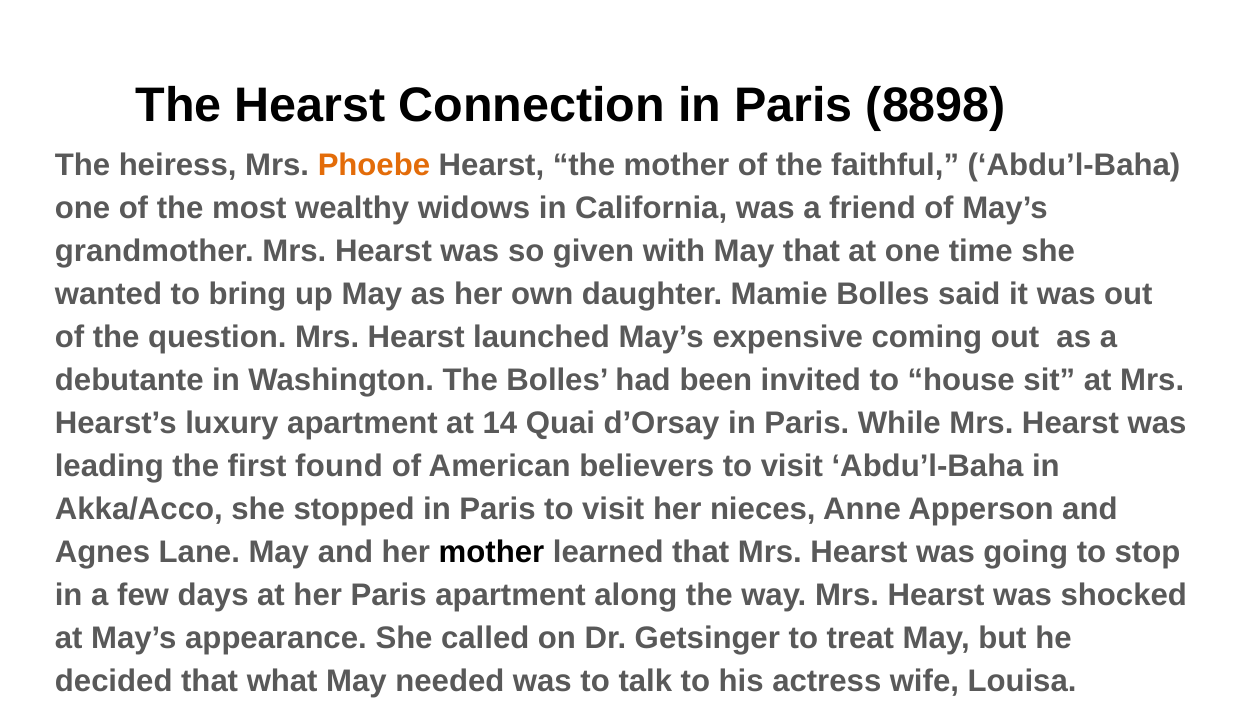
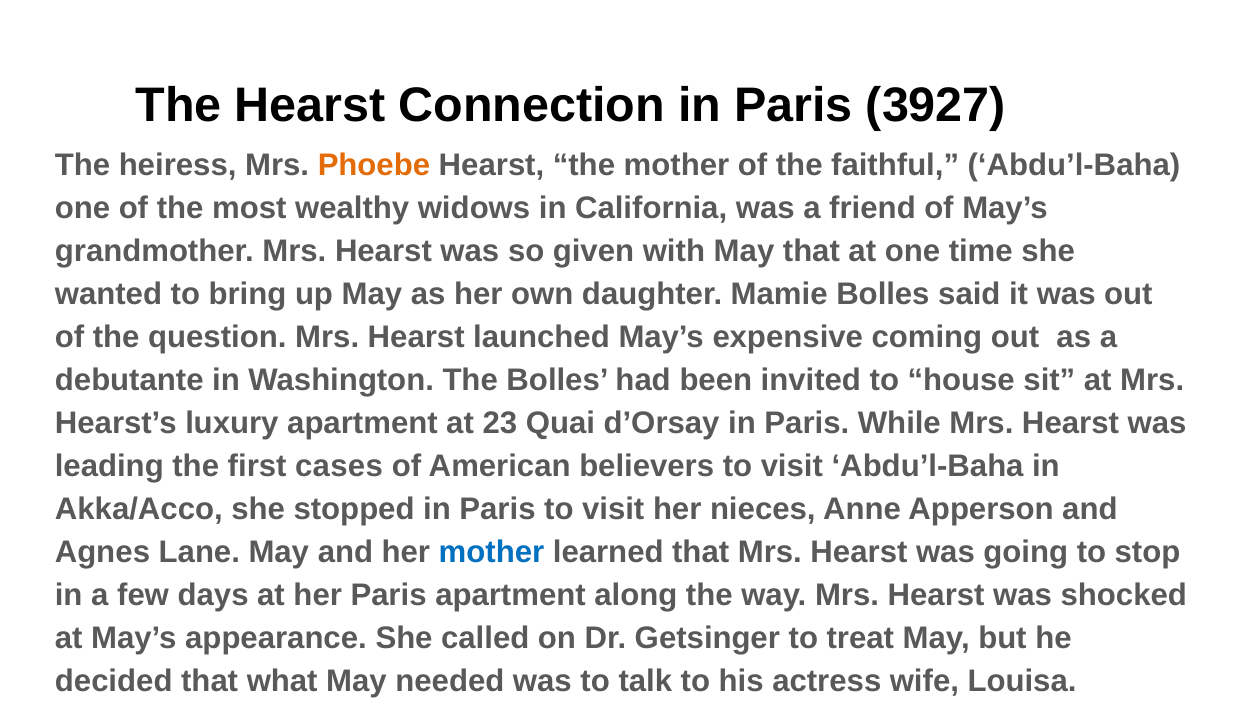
8898: 8898 -> 3927 (936, 106)
14: 14 -> 23 (500, 423)
found: found -> cases (339, 466)
mother colour: black -> blue (491, 552)
